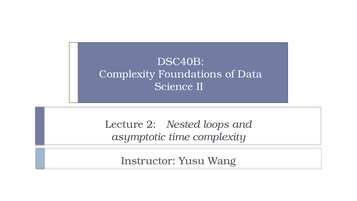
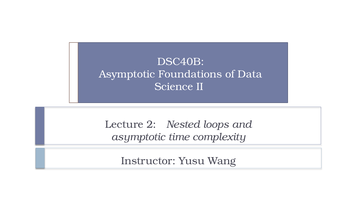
Complexity: Complexity -> Asymptotic (127, 74)
